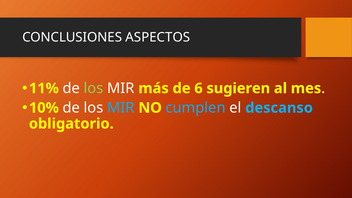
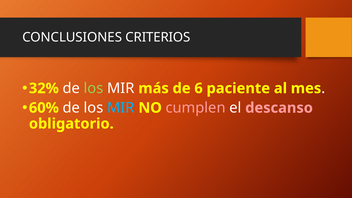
ASPECTOS: ASPECTOS -> CRITERIOS (158, 37)
11%: 11% -> 32% (44, 88)
sugieren: sugieren -> paciente (238, 88)
10%: 10% -> 60% (44, 108)
cumplen colour: light blue -> pink (196, 108)
descanso colour: light blue -> pink (279, 108)
